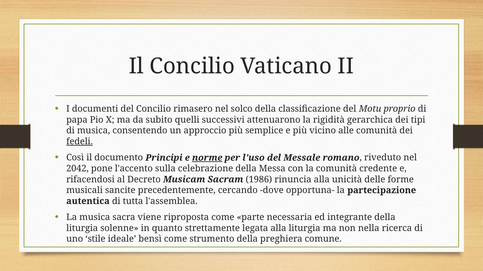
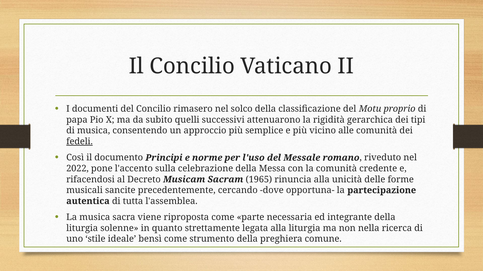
norme underline: present -> none (207, 158)
2042: 2042 -> 2022 (78, 169)
1986: 1986 -> 1965 (259, 180)
